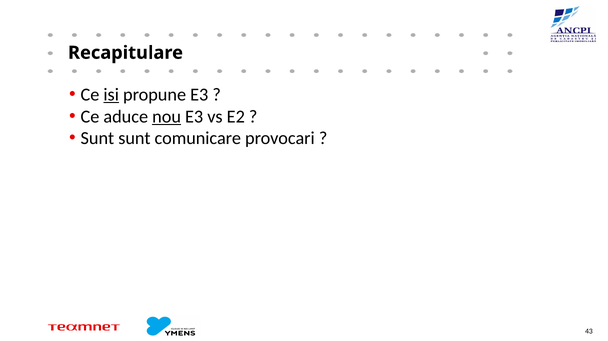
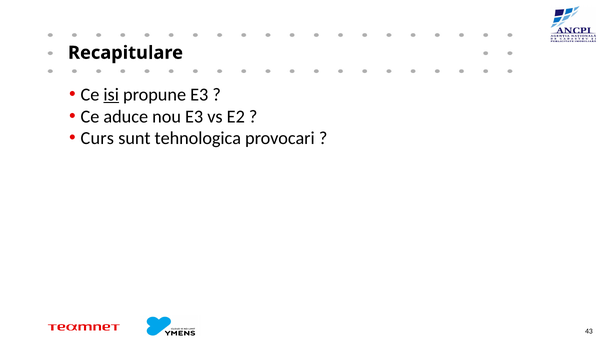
nou underline: present -> none (167, 116)
Sunt: Sunt -> Curs (97, 138)
comunicare: comunicare -> tehnologica (198, 138)
